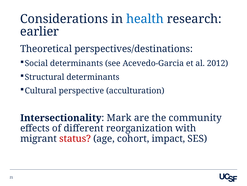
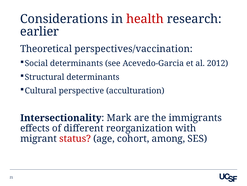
health colour: blue -> red (145, 19)
perspectives/destinations: perspectives/destinations -> perspectives/vaccination (134, 49)
community: community -> immigrants (195, 117)
impact: impact -> among (168, 138)
